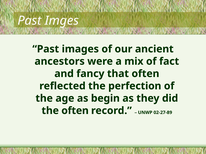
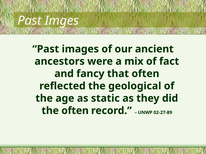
perfection: perfection -> geological (135, 86)
begin: begin -> static (105, 99)
